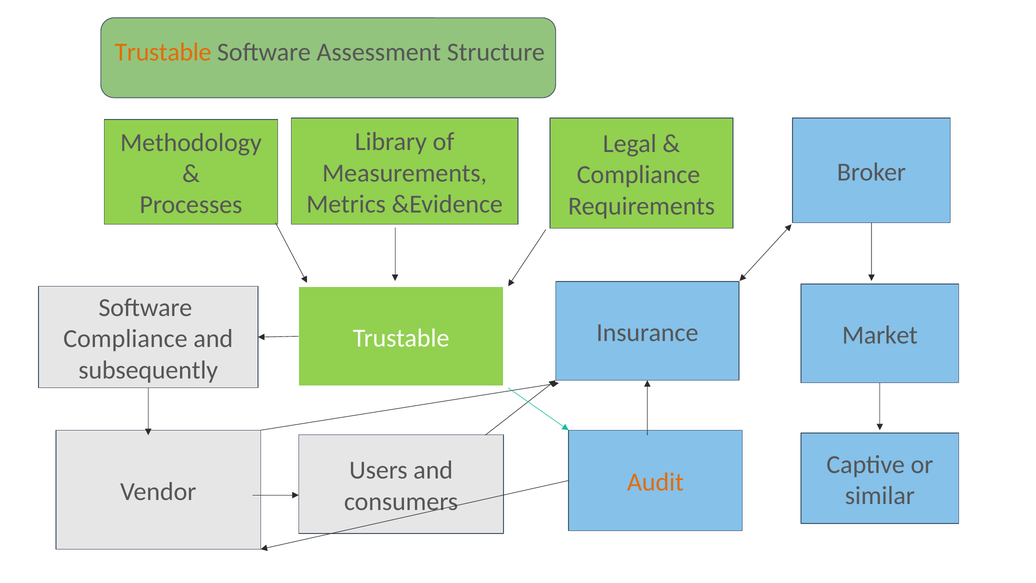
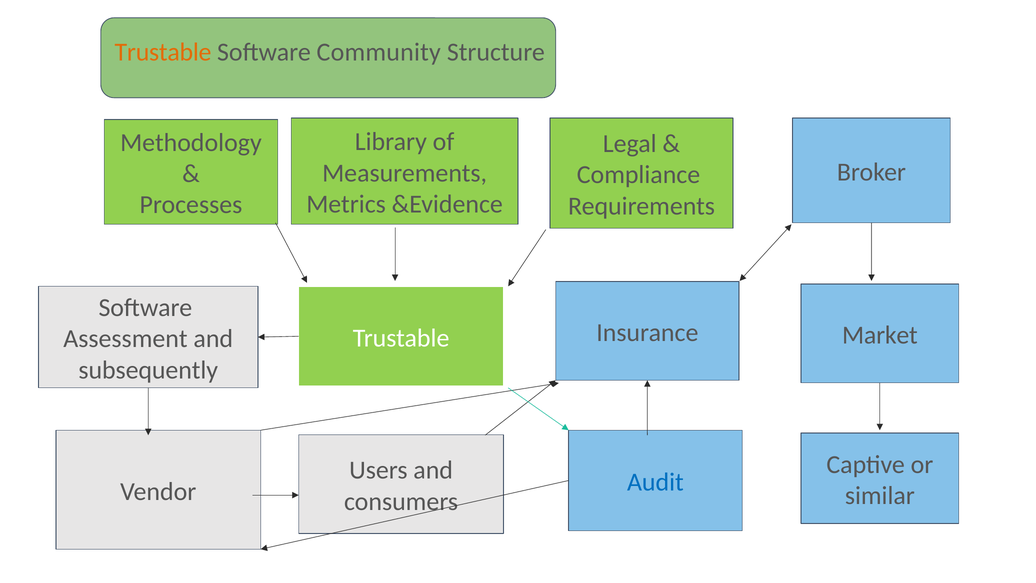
Assessment: Assessment -> Community (379, 52)
Compliance: Compliance -> Assessment (125, 339)
Audit colour: orange -> blue (655, 482)
